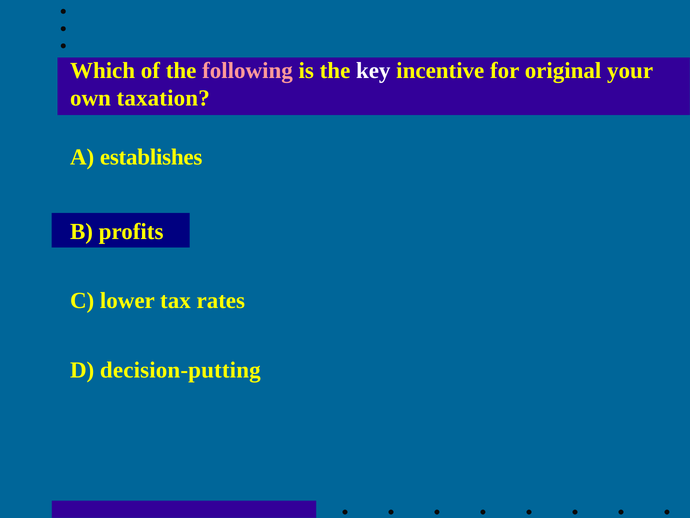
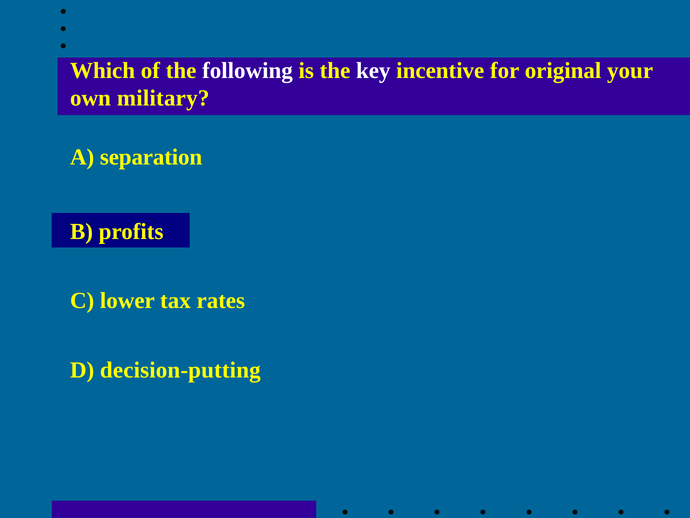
following colour: pink -> white (247, 71)
taxation: taxation -> military (163, 98)
establishes: establishes -> separation (151, 157)
